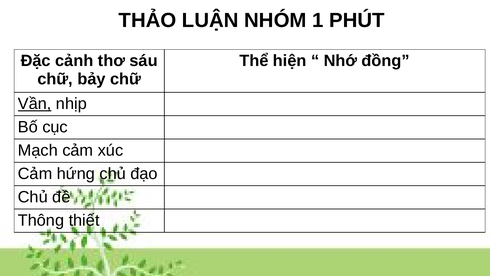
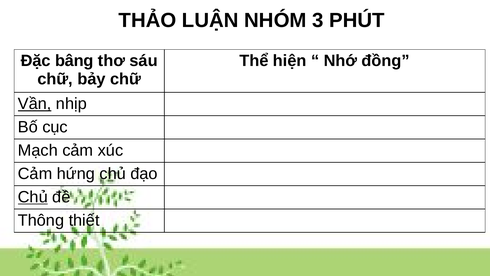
1: 1 -> 3 (318, 20)
cảnh: cảnh -> bâng (74, 61)
Chủ underline: none -> present (33, 197)
